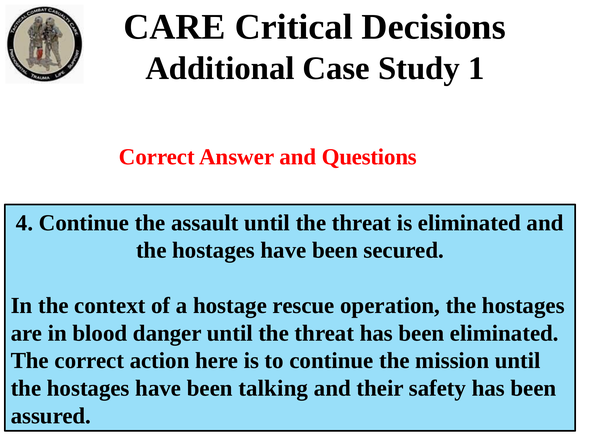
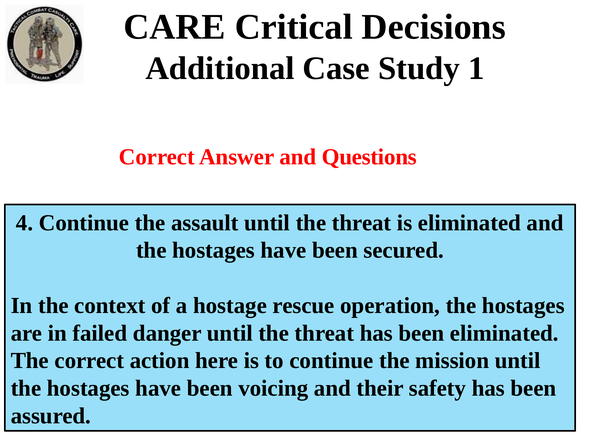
blood: blood -> failed (100, 333)
talking: talking -> voicing (273, 388)
